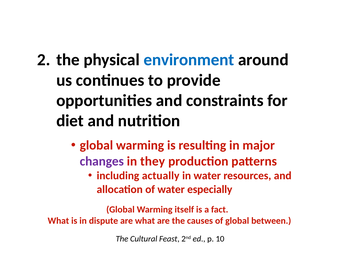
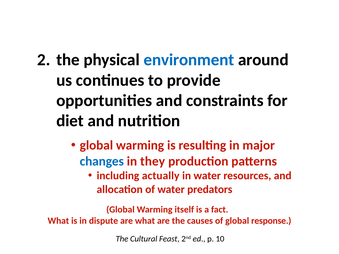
changes colour: purple -> blue (102, 161)
especially: especially -> predators (210, 189)
between: between -> response (271, 221)
